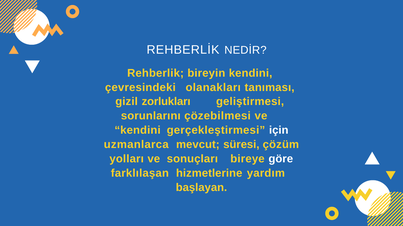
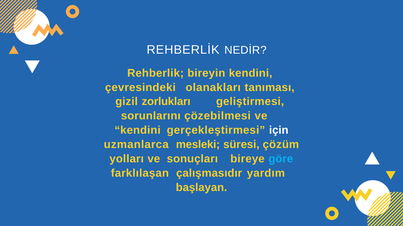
mevcut: mevcut -> mesleki (198, 145)
göre colour: white -> light blue (281, 159)
hizmetlerine: hizmetlerine -> çalışmasıdır (209, 174)
